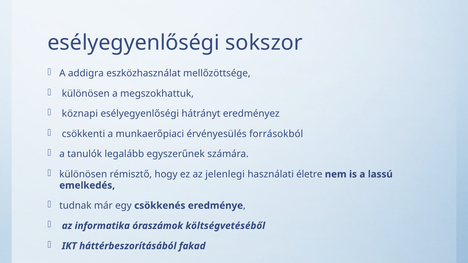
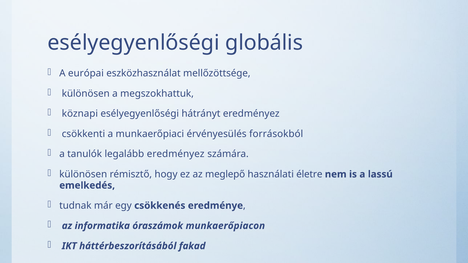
sokszor: sokszor -> globális (264, 43)
addigra: addigra -> európai (86, 73)
legalább egyszerűnek: egyszerűnek -> eredményez (176, 154)
jelenlegi: jelenlegi -> meglepő (225, 174)
költségvetéséből: költségvetéséből -> munkaerőpiacon (225, 226)
